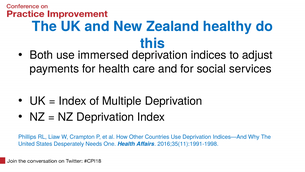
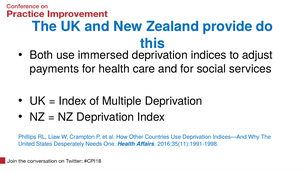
healthy: healthy -> provide (228, 27)
